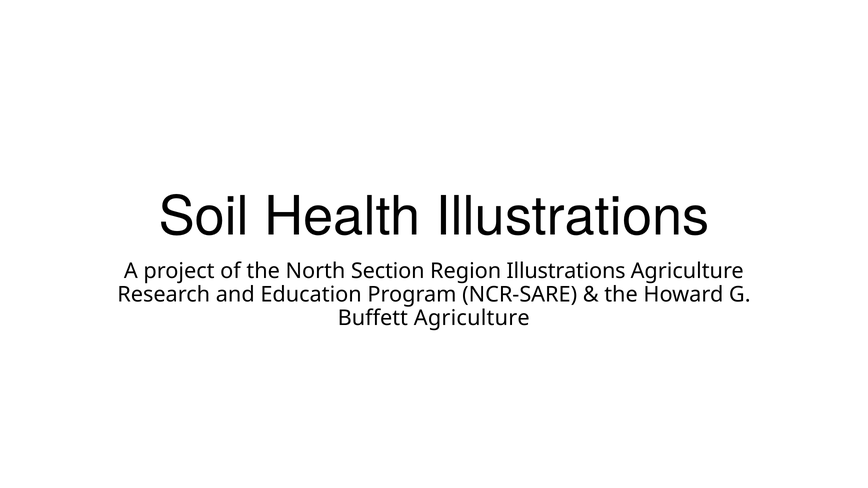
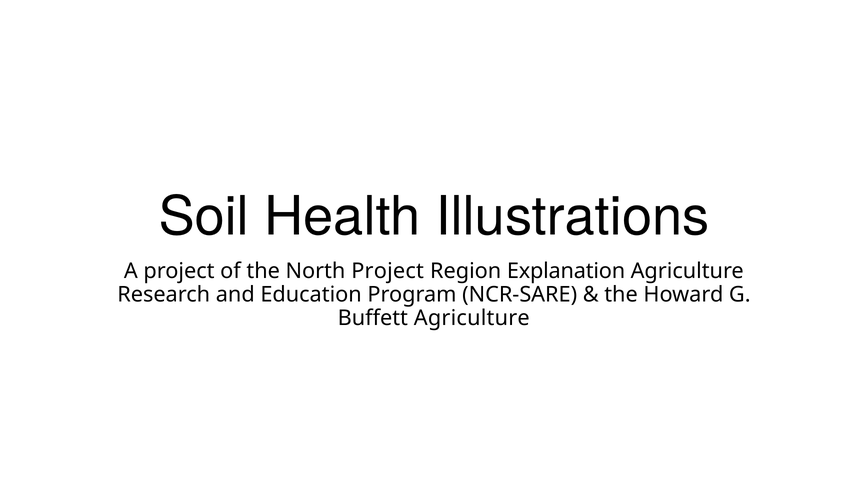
North Section: Section -> Project (388, 271)
Region Illustrations: Illustrations -> Explanation (566, 271)
